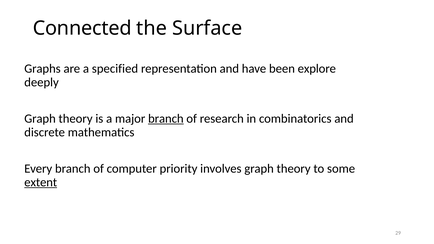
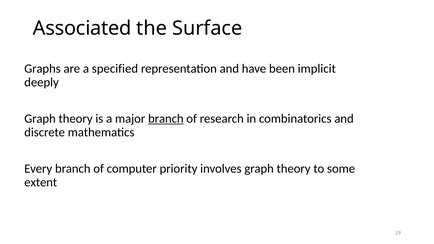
Connected: Connected -> Associated (82, 28)
explore: explore -> implicit (317, 69)
extent underline: present -> none (41, 182)
